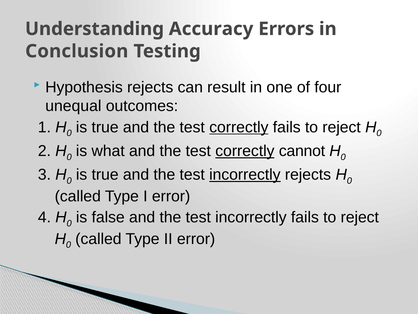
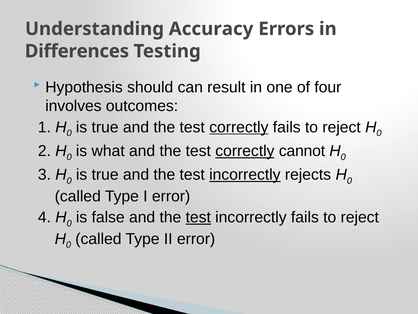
Conclusion: Conclusion -> Differences (77, 51)
Hypothesis rejects: rejects -> should (150, 87)
unequal: unequal -> involves (73, 106)
test underline: none -> present (198, 217)
